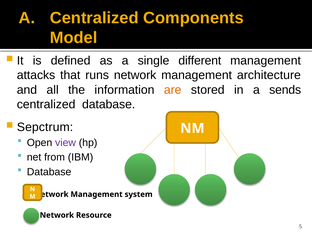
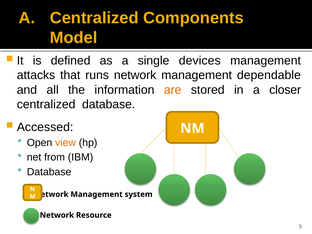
different: different -> devices (200, 61)
architecture: architecture -> dependable (269, 75)
sends: sends -> closer (285, 90)
Sepctrum: Sepctrum -> Accessed (45, 127)
view colour: purple -> orange (66, 143)
